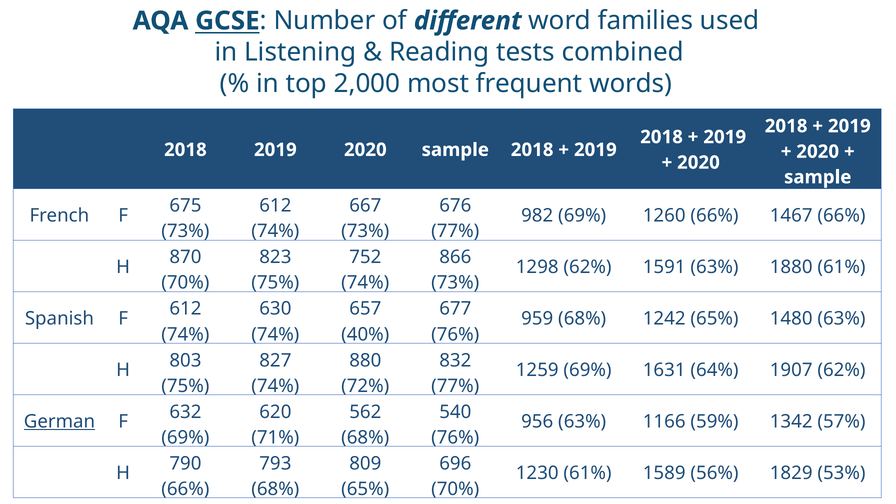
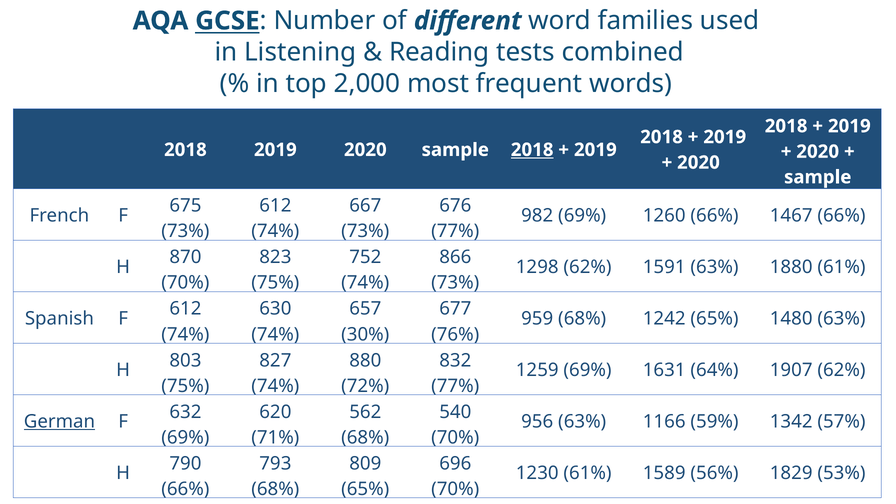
2018 underline: none -> present (532, 150)
40%: 40% -> 30% (365, 334)
76%: 76% -> 70% (455, 437)
